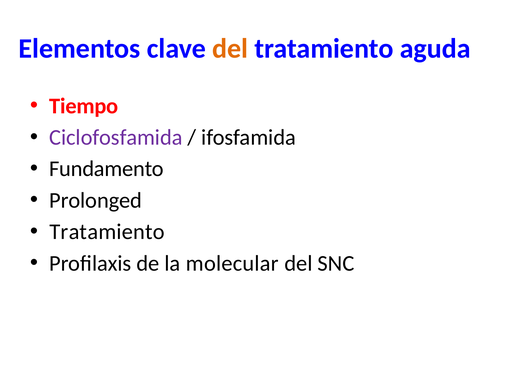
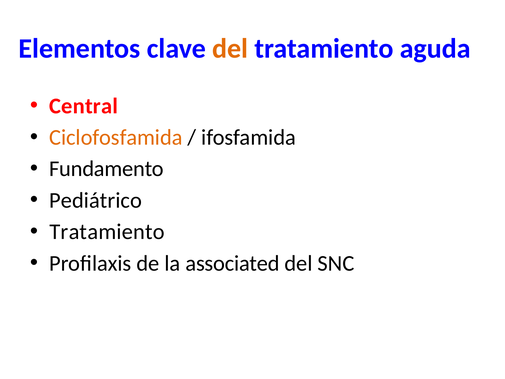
Tiempo: Tiempo -> Central (84, 106)
Ciclofosfamida colour: purple -> orange (116, 137)
Prolonged: Prolonged -> Pediátrico (96, 200)
molecular: molecular -> associated (233, 263)
